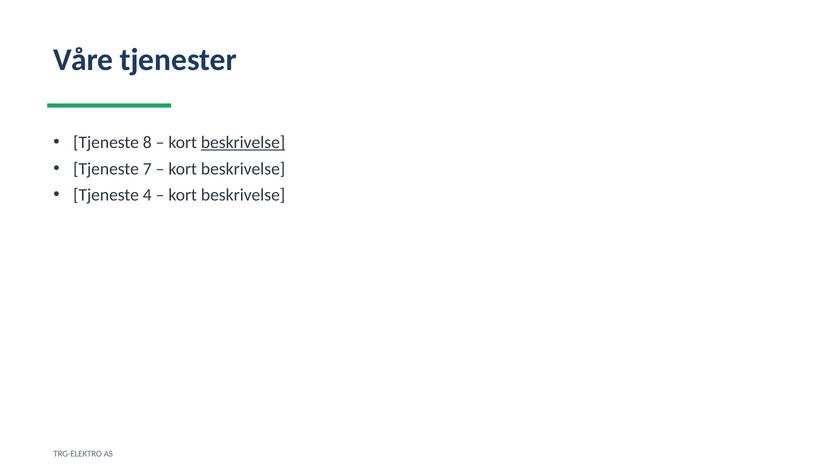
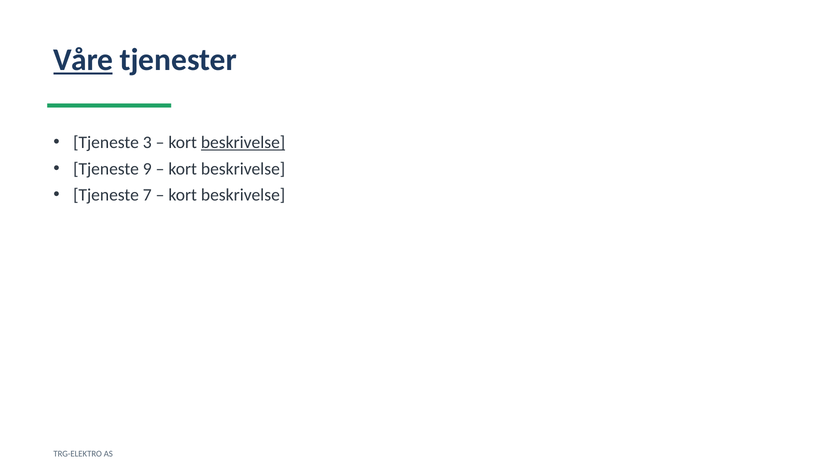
Våre underline: none -> present (83, 60)
8: 8 -> 3 (147, 142)
7: 7 -> 9 (147, 169)
4: 4 -> 7 (147, 195)
